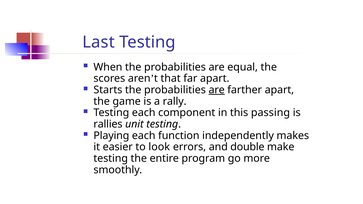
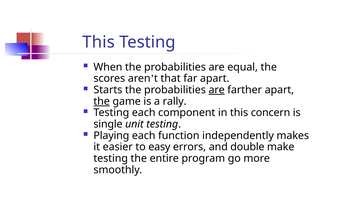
Last: Last -> This (99, 42)
the underline: none -> present (102, 101)
passing: passing -> concern (271, 113)
rallies: rallies -> single (108, 124)
look: look -> easy (159, 147)
